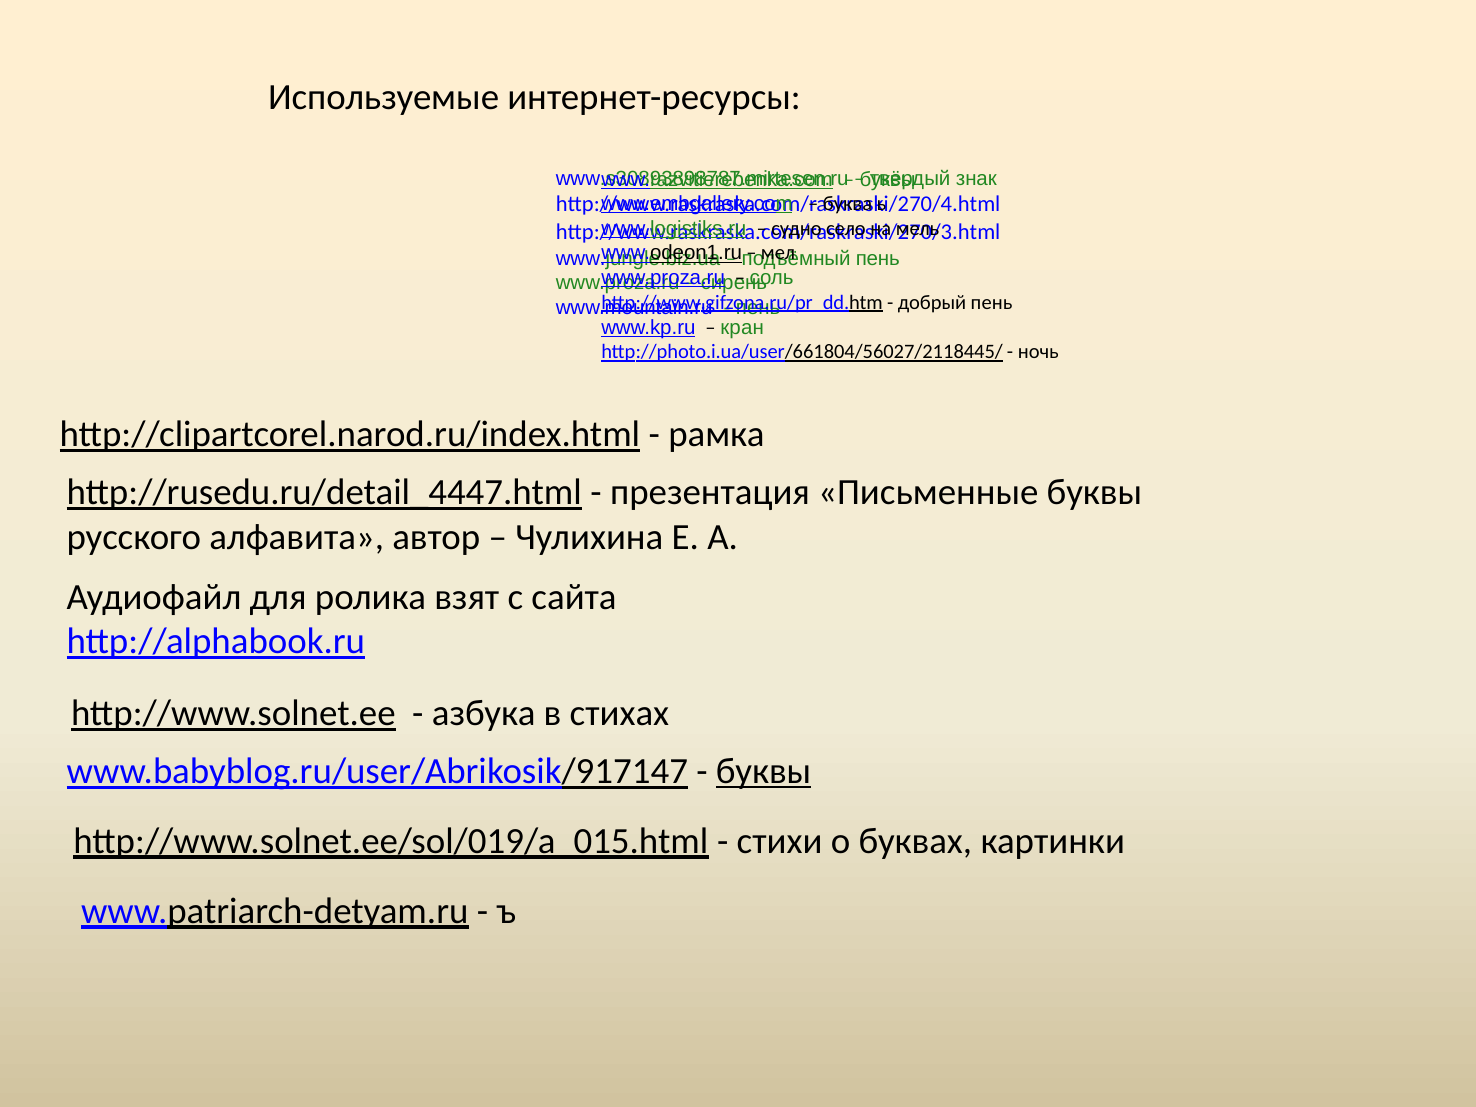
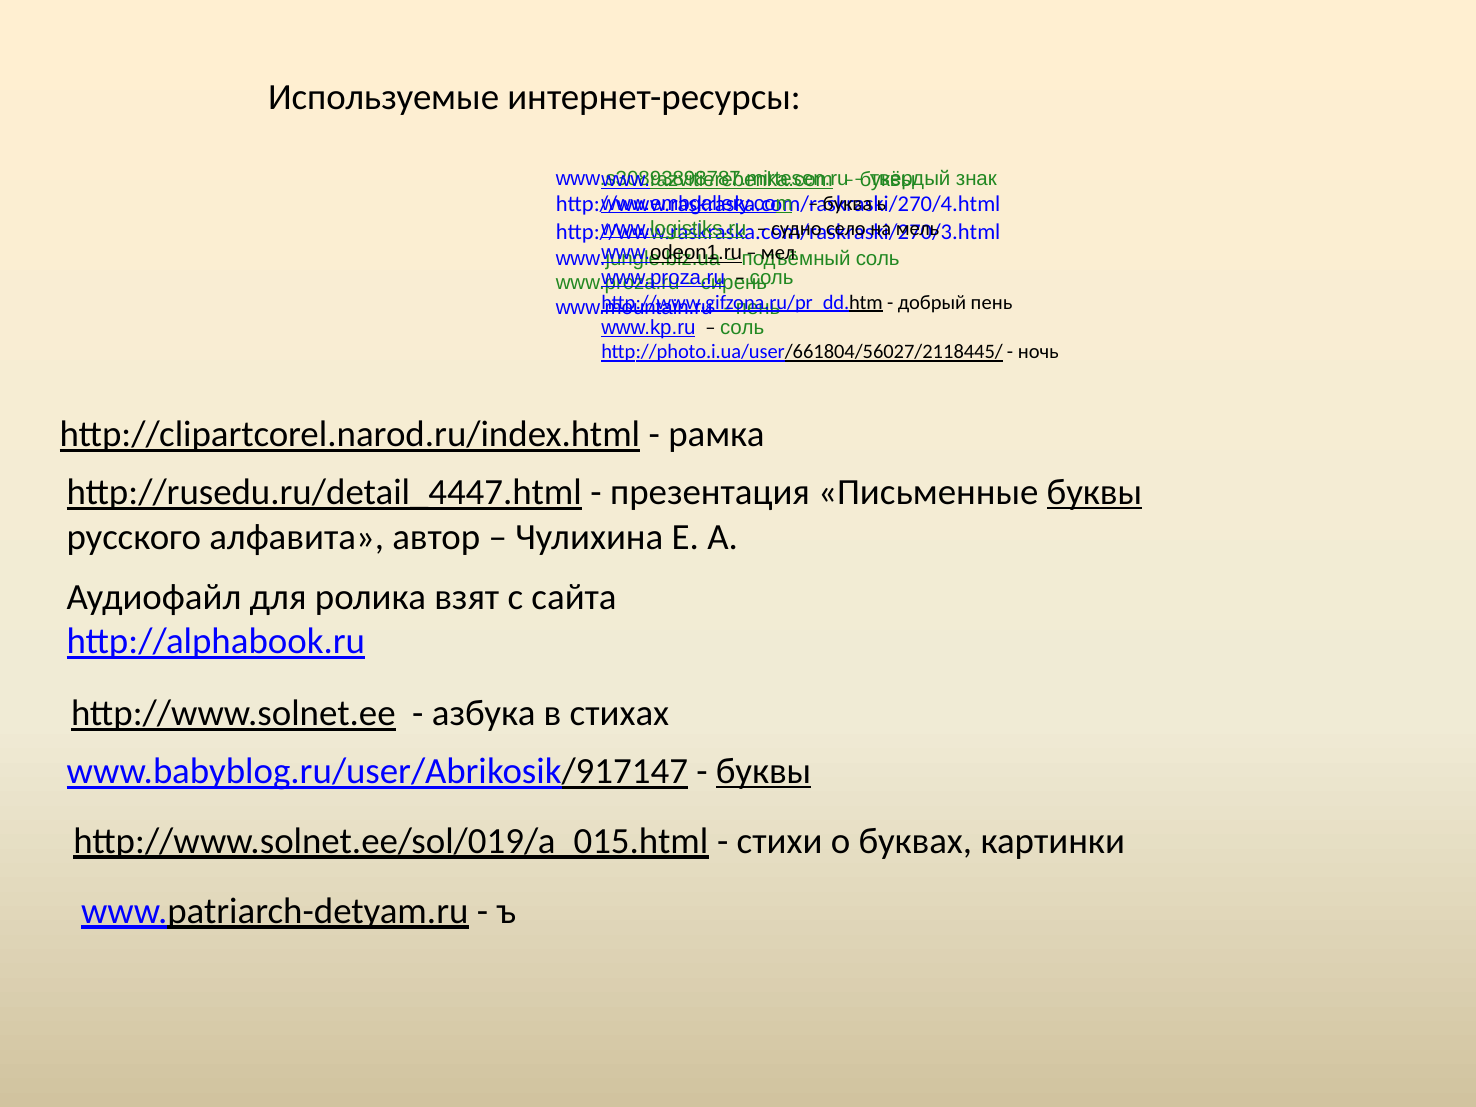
пень: пень -> соль (878, 259)
кран: кран -> соль (742, 327)
буквы underline: none -> present (1094, 493)
